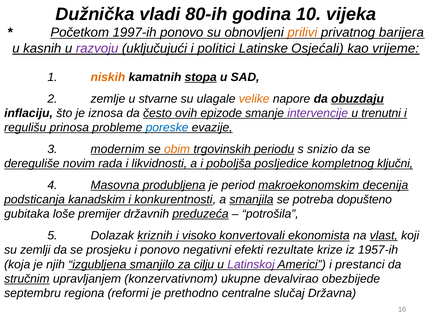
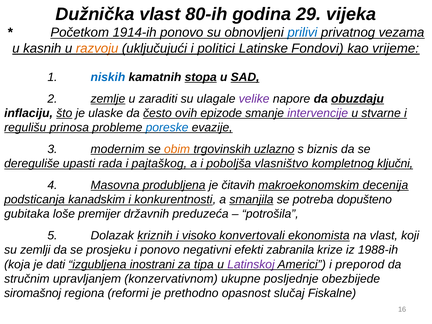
Dužnička vladi: vladi -> vlast (160, 14)
10: 10 -> 29 (309, 14)
1997-ih: 1997-ih -> 1914-ih (135, 33)
prilivi colour: orange -> blue (302, 33)
barijera: barijera -> vezama (402, 33)
razvoju colour: purple -> orange (97, 48)
Osjećali: Osjećali -> Fondovi (317, 48)
niskih colour: orange -> blue (108, 77)
SAD underline: none -> present (245, 77)
zemlje underline: none -> present (108, 99)
stvarne: stvarne -> zaraditi (158, 99)
velike colour: orange -> purple (254, 99)
što underline: none -> present (64, 113)
iznosa: iznosa -> ulaske (106, 113)
trenutni: trenutni -> stvarne (381, 113)
periodu: periodu -> uzlazno (274, 149)
snizio: snizio -> biznis (322, 149)
novim: novim -> upasti (79, 164)
likvidnosti: likvidnosti -> pajtaškog (159, 164)
posljedice: posljedice -> vlasništvo (282, 164)
period: period -> čitavih (238, 185)
preduzeća underline: present -> none (201, 214)
vlast underline: present -> none (384, 236)
rezultate: rezultate -> zabranila (290, 250)
1957-ih: 1957-ih -> 1988-ih (378, 250)
njih: njih -> dati (56, 264)
smanjilo: smanjilo -> inostrani (152, 264)
cilju: cilju -> tipa (204, 264)
prestanci: prestanci -> preporod (360, 264)
stručnim underline: present -> none (27, 279)
devalvirao: devalvirao -> posljednje (291, 279)
septembru: septembru -> siromašnoj (33, 293)
centralne: centralne -> opasnost (246, 293)
Državna: Državna -> Fiskalne (332, 293)
